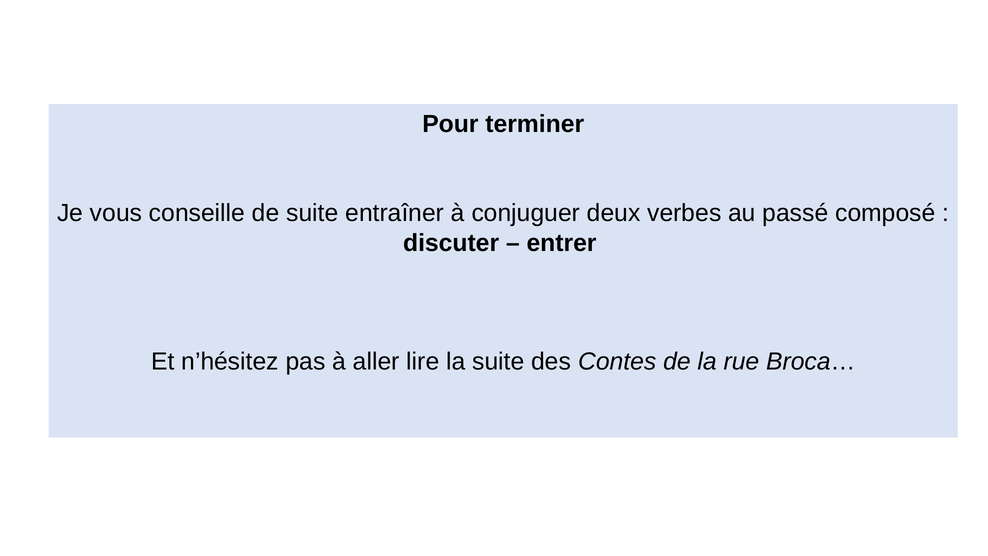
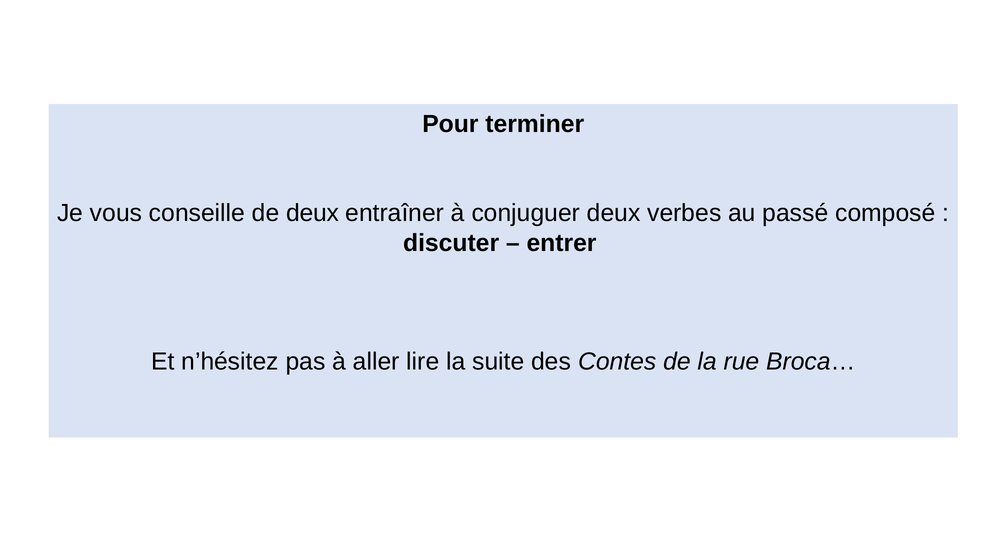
de suite: suite -> deux (313, 213)
